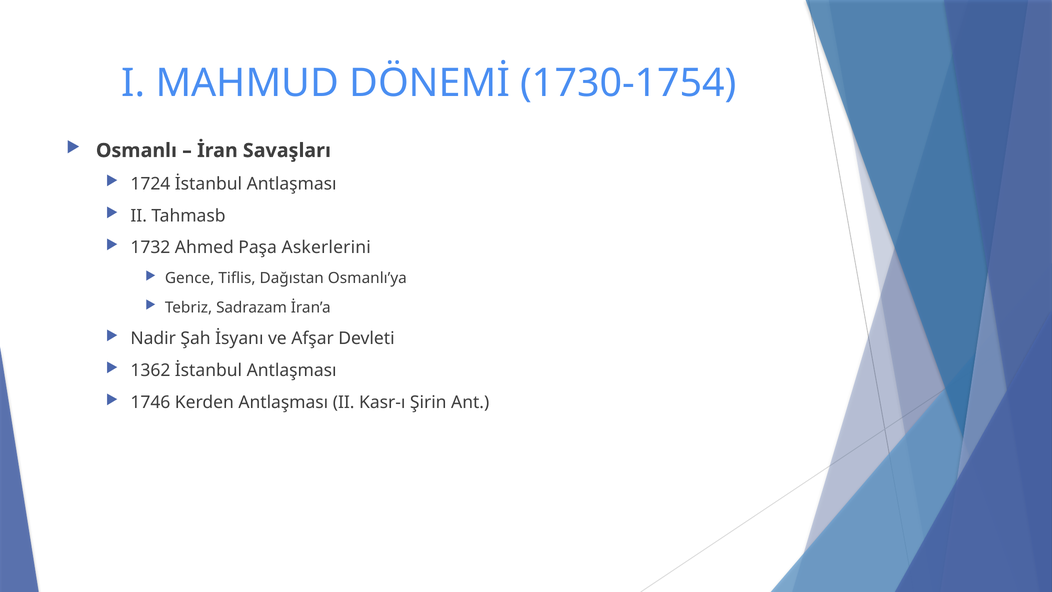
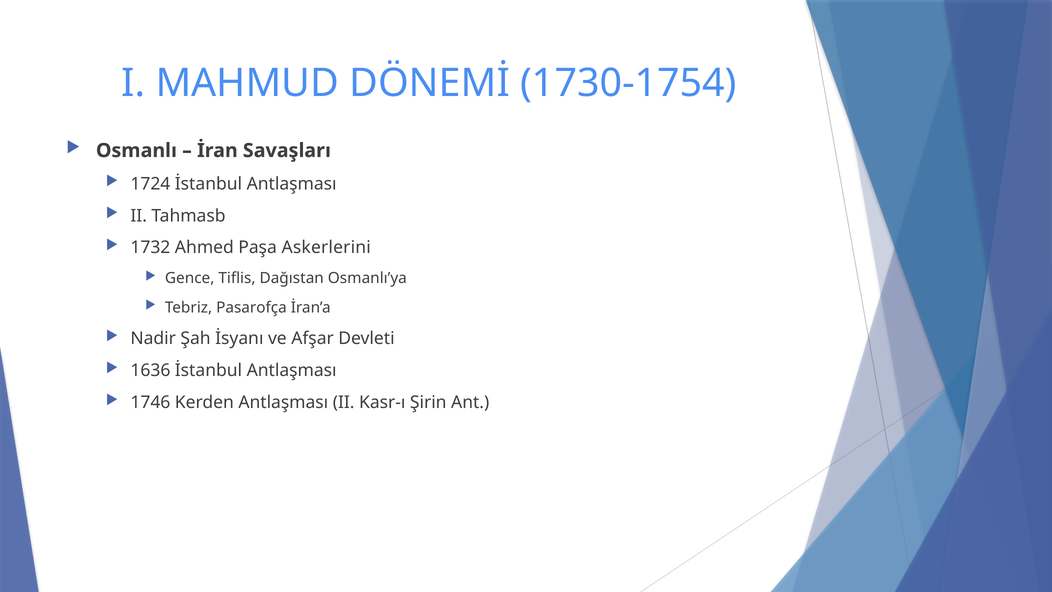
Sadrazam: Sadrazam -> Pasarofça (251, 308)
1362: 1362 -> 1636 (150, 370)
